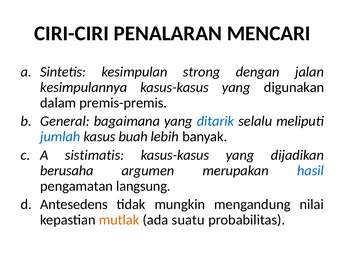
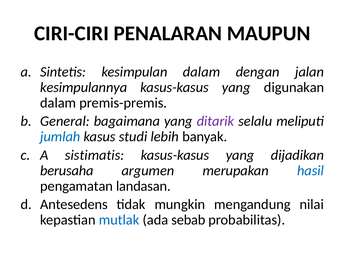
MENCARI: MENCARI -> MAUPUN (269, 33)
kesimpulan strong: strong -> dalam (202, 72)
ditarik colour: blue -> purple (216, 121)
buah: buah -> studi (133, 137)
langsung: langsung -> landasan (143, 186)
mutlak colour: orange -> blue (119, 220)
suatu: suatu -> sebab (188, 220)
